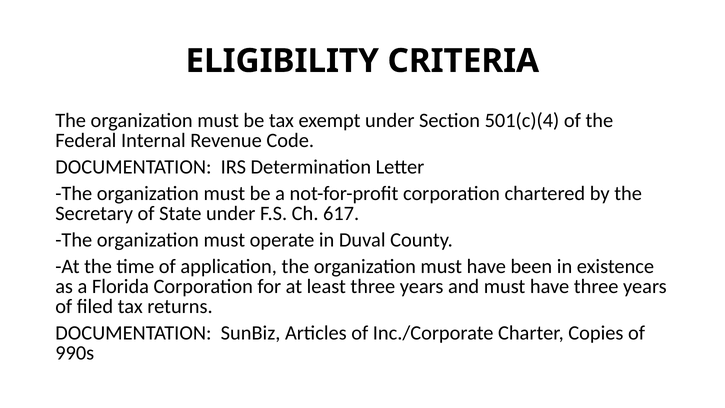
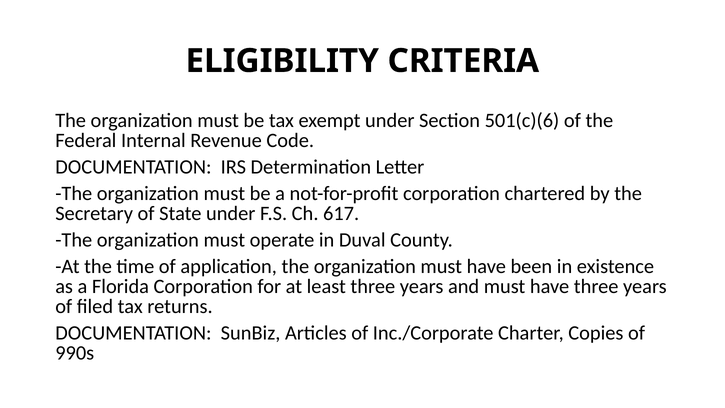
501(c)(4: 501(c)(4 -> 501(c)(6 (522, 120)
